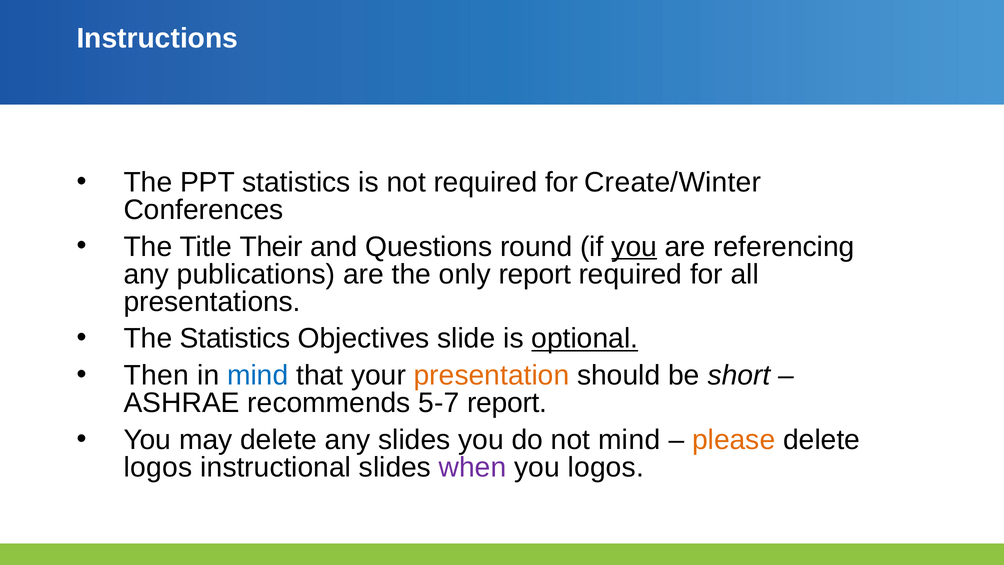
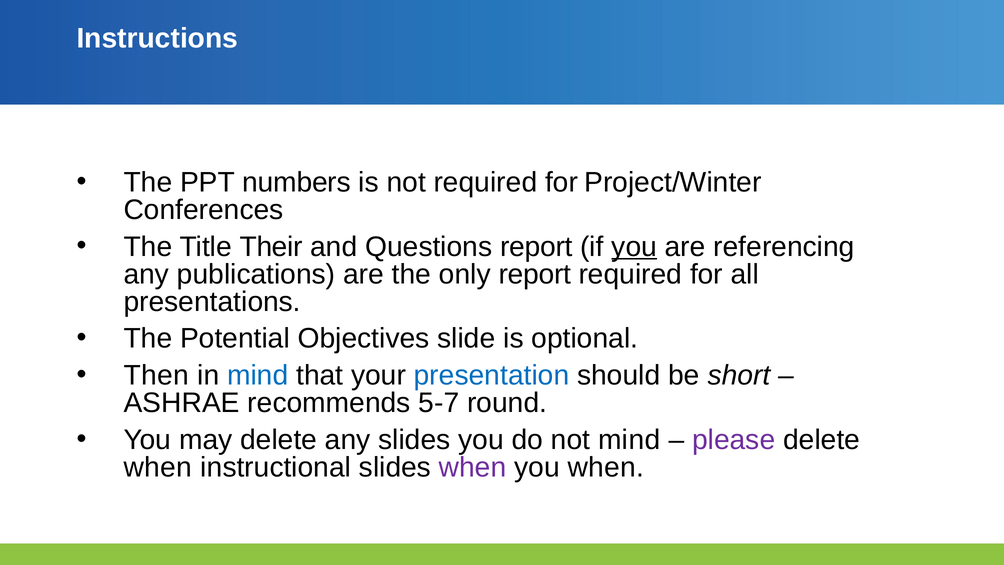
PPT statistics: statistics -> numbers (297, 182)
Create/Winter: Create/Winter -> Project/Winter (673, 182)
Questions round: round -> report (536, 247)
The Statistics: Statistics -> Potential (235, 338)
optional underline: present -> none (585, 338)
presentation colour: orange -> blue (492, 375)
5-7 report: report -> round (507, 403)
please colour: orange -> purple (734, 440)
logos: logos -> when (158, 467)
you logos: logos -> when (606, 467)
